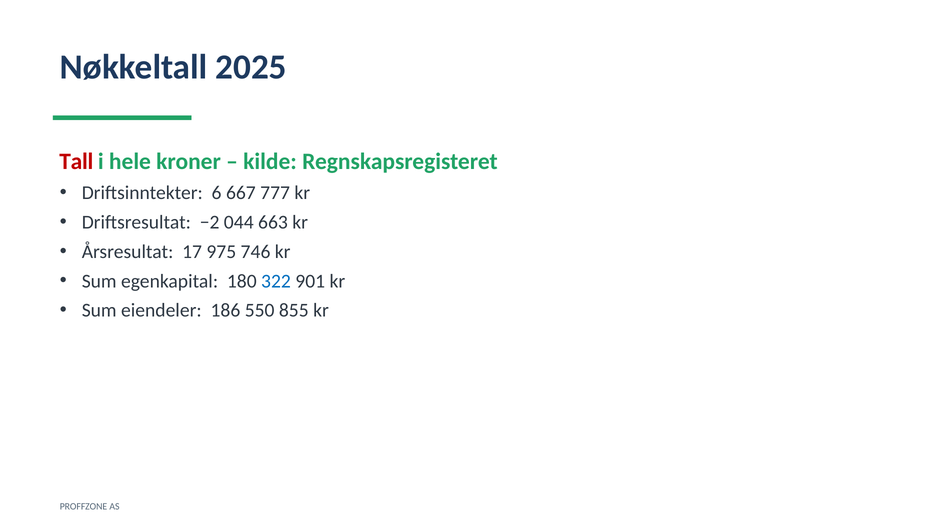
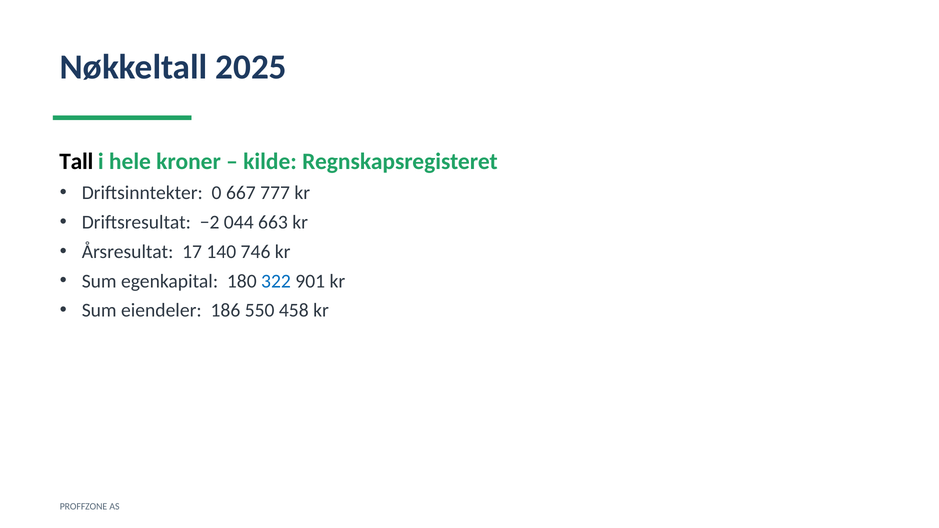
Tall colour: red -> black (76, 162)
6: 6 -> 0 (217, 193)
975: 975 -> 140 (221, 252)
855: 855 -> 458 (294, 311)
